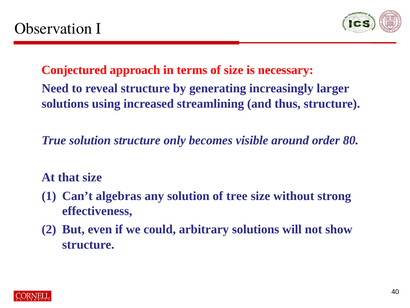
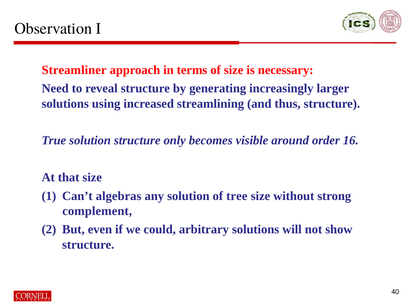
Conjectured: Conjectured -> Streamliner (74, 70)
80: 80 -> 16 (351, 140)
effectiveness: effectiveness -> complement (97, 211)
